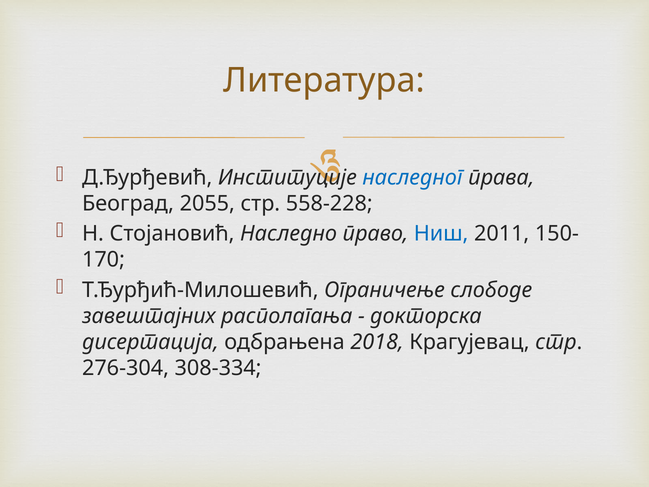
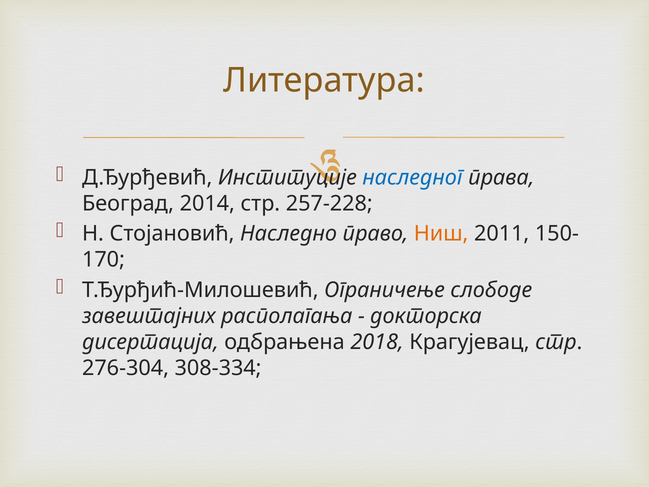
2055: 2055 -> 2014 (207, 203)
558-228: 558-228 -> 257-228 (329, 203)
Ниш colour: blue -> orange (441, 234)
